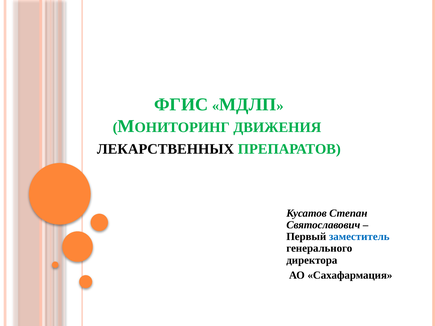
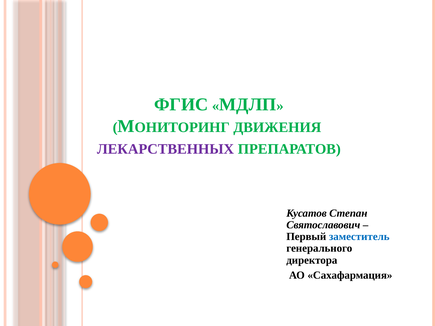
ЛЕКАРСТВЕННЫХ colour: black -> purple (165, 149)
